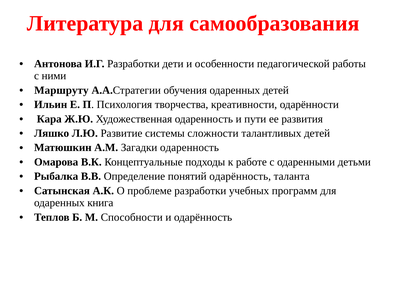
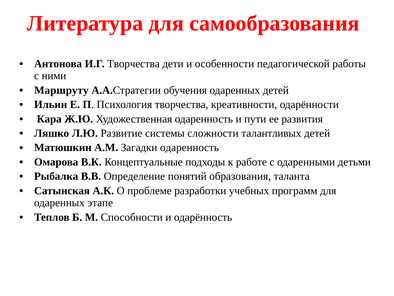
И.Г Разработки: Разработки -> Творчества (133, 64)
понятий одарённость: одарённость -> образования (240, 176)
книга: книга -> этапе (100, 203)
